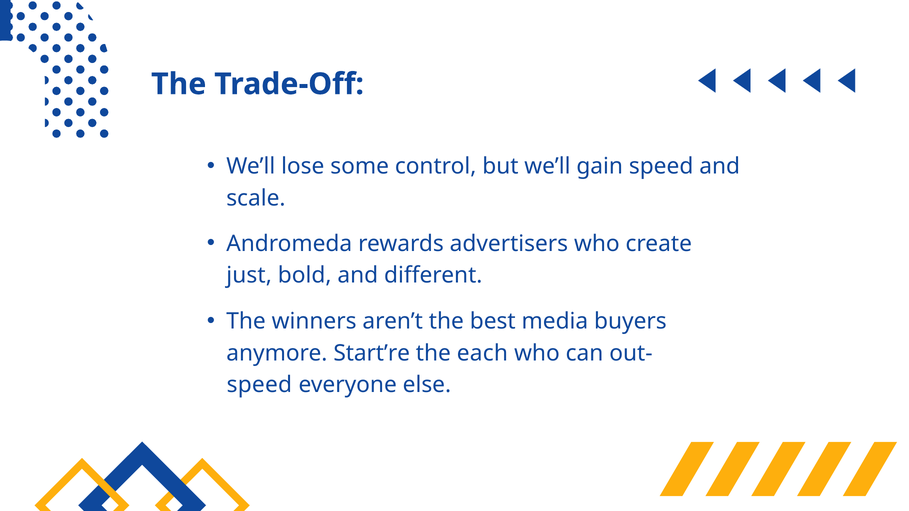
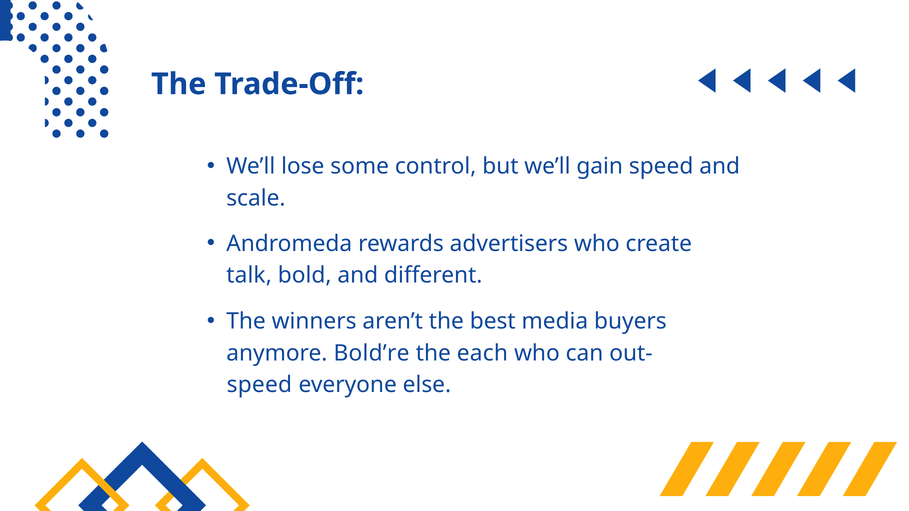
just: just -> talk (249, 276)
Start’re: Start’re -> Bold’re (372, 353)
